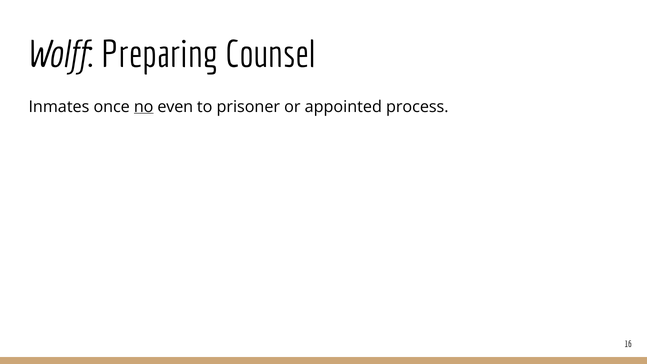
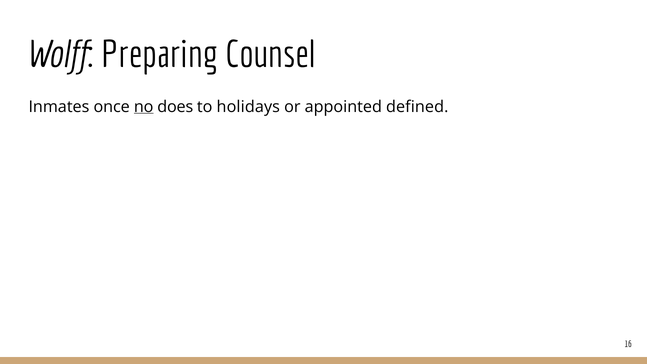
even: even -> does (175, 107)
prisoner: prisoner -> holidays (248, 107)
process: process -> defined (417, 107)
